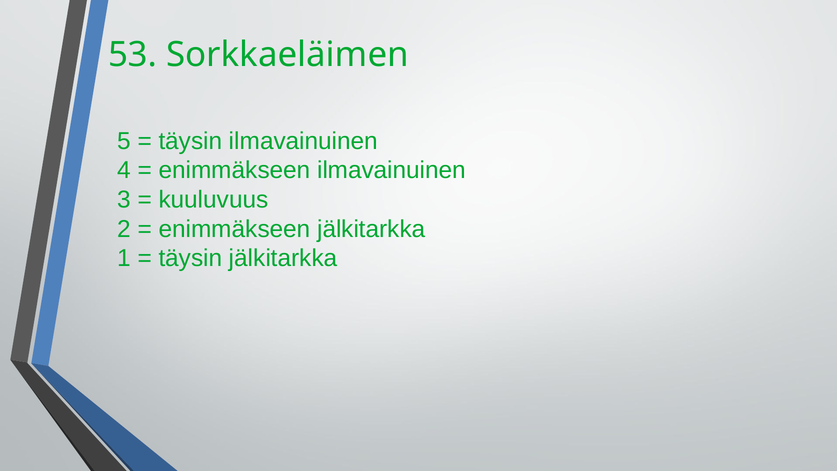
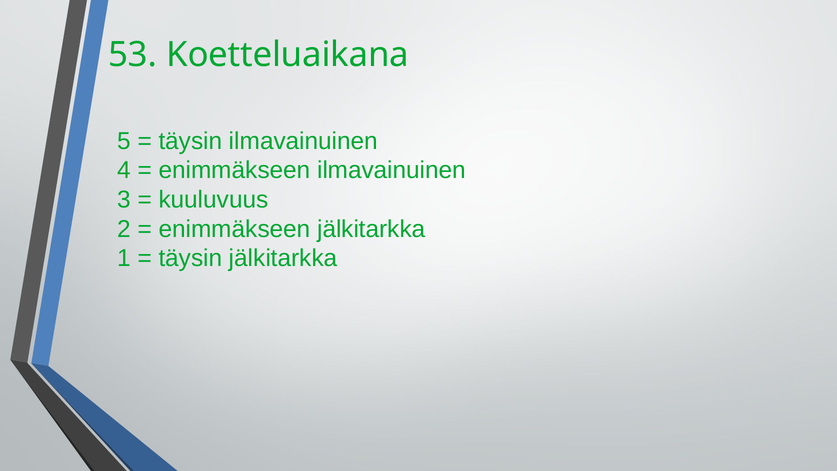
Sorkkaeläimen: Sorkkaeläimen -> Koetteluaikana (288, 55)
